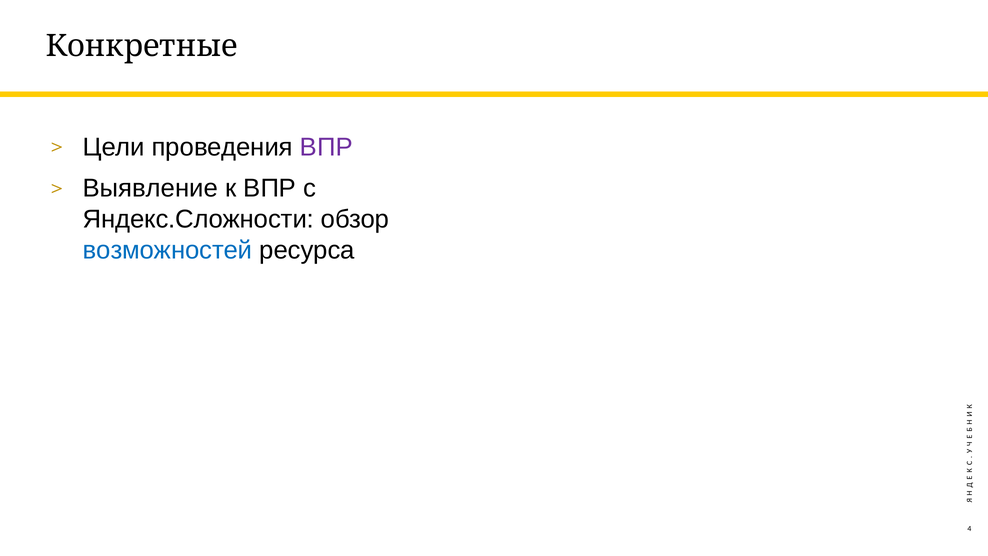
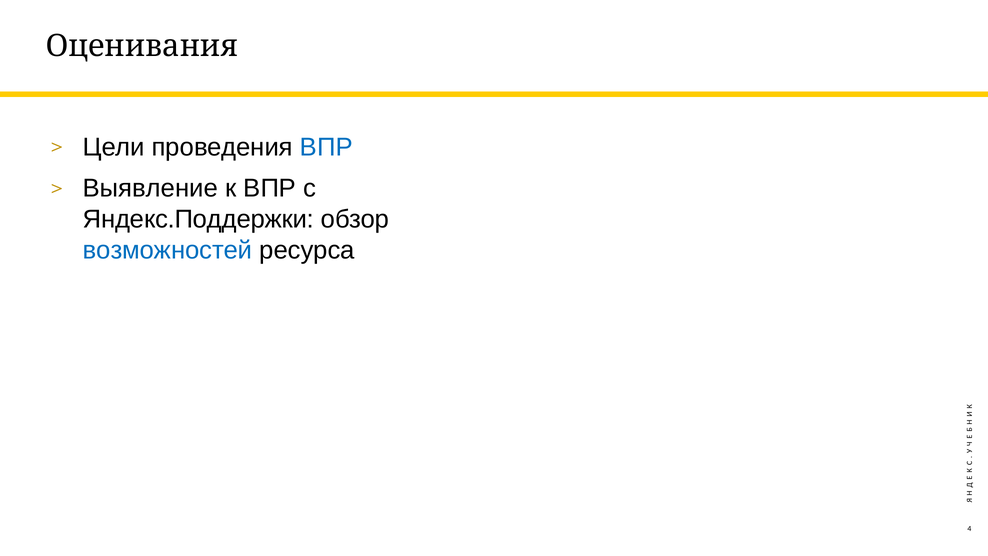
Конкретные: Конкретные -> Оценивания (142, 46)
ВПР colour: purple -> blue (326, 147)
Яндекс.Сложности: Яндекс.Сложности -> Яндекс.Поддержки (198, 219)
